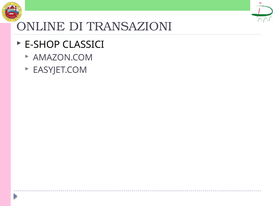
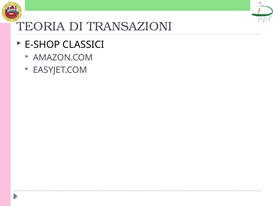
ONLINE: ONLINE -> TEORIA (41, 27)
